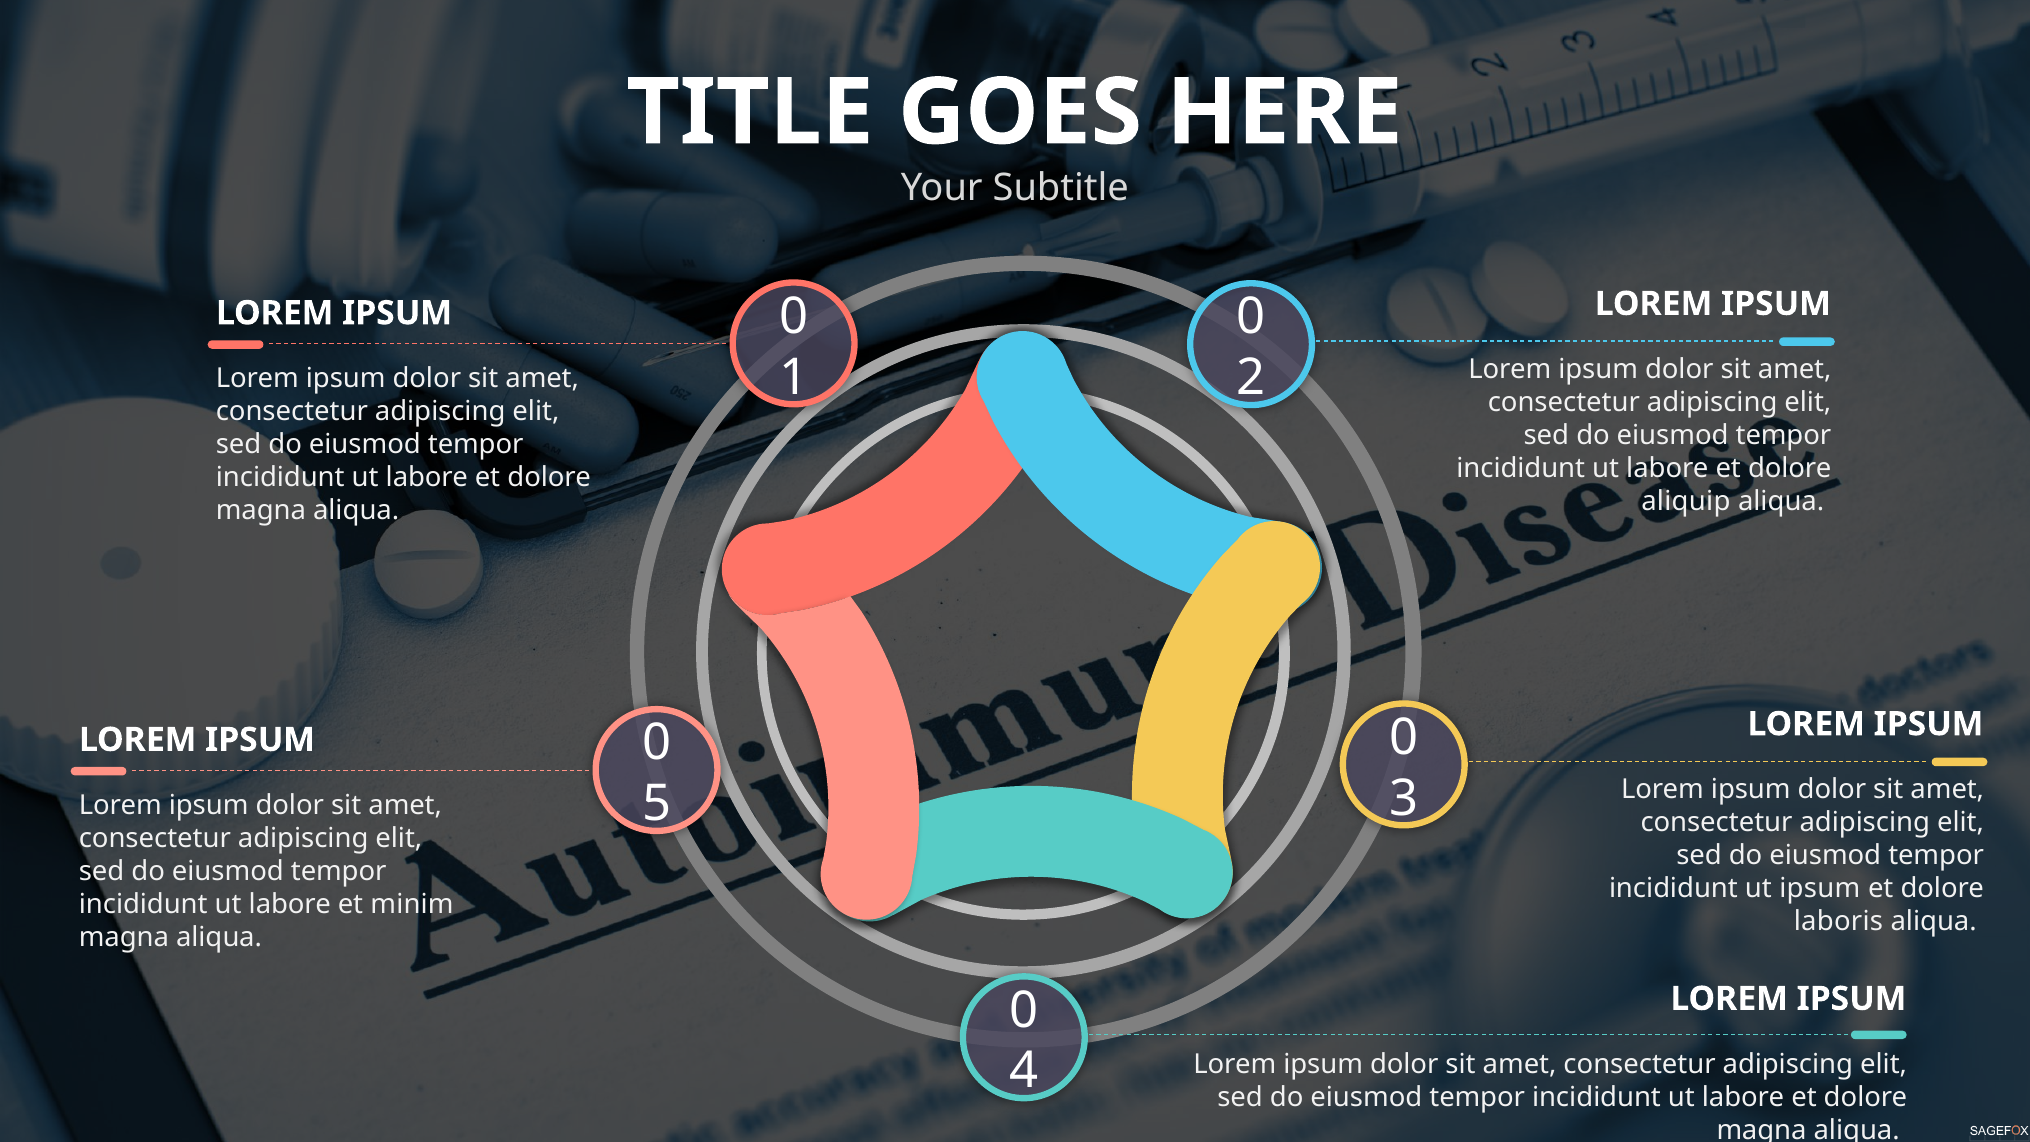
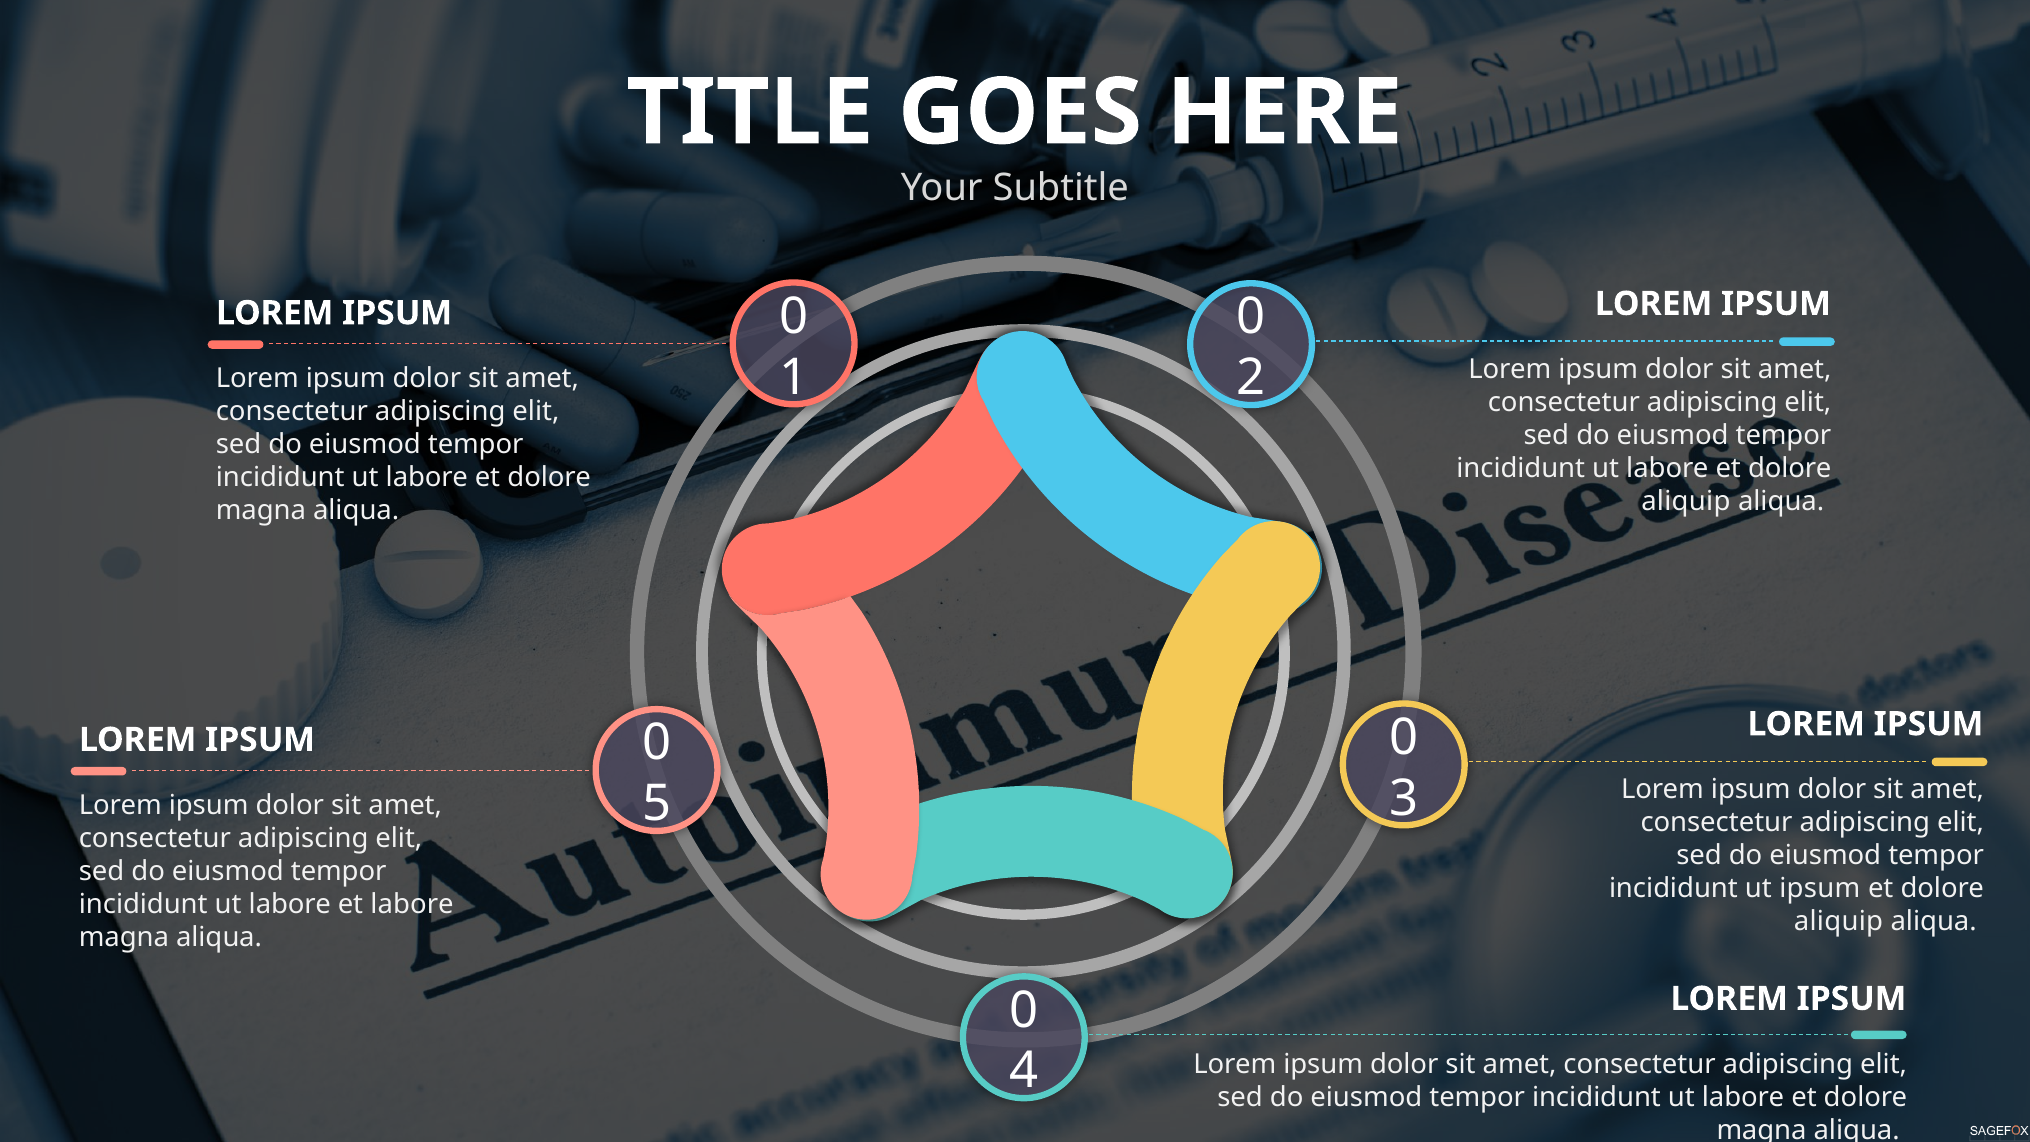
et minim: minim -> labore (412, 904)
laboris: laboris -> aliquip (1838, 922)
